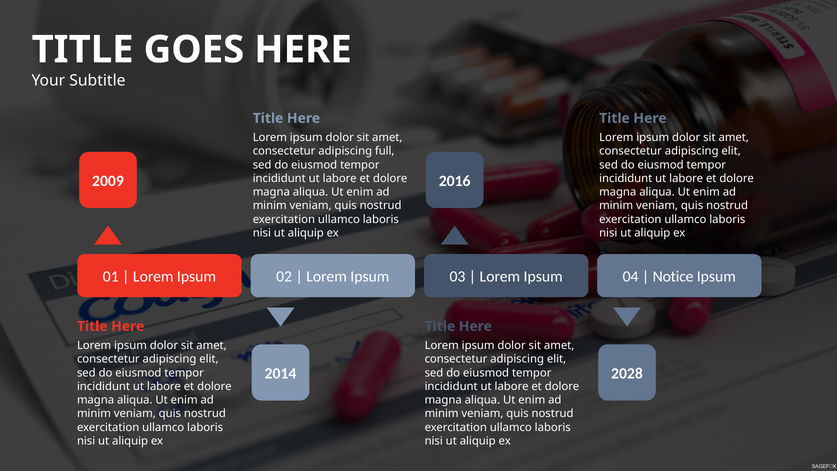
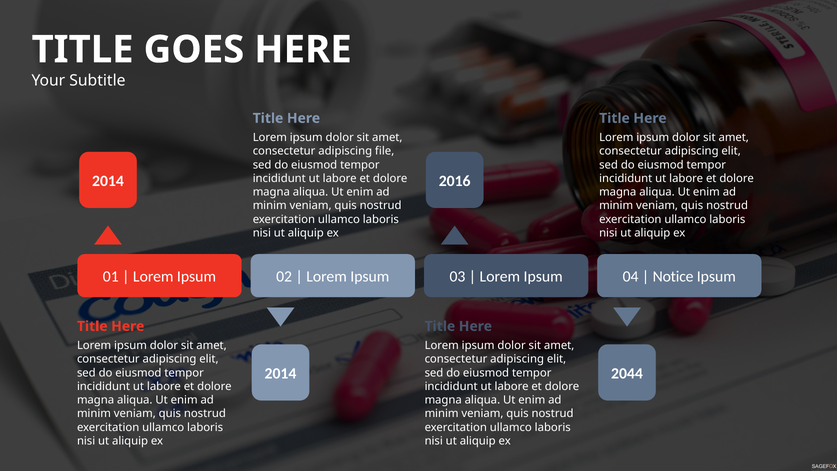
full: full -> file (385, 151)
2009: 2009 -> 2014 (108, 181)
2028: 2028 -> 2044 (627, 373)
